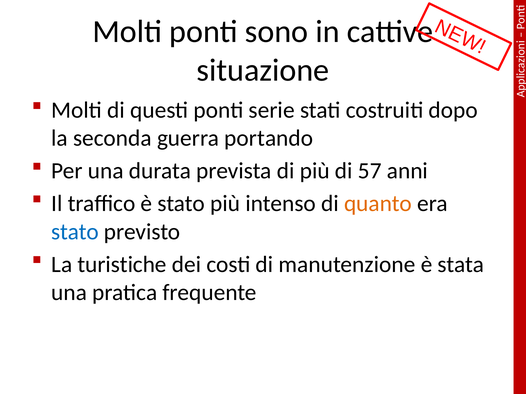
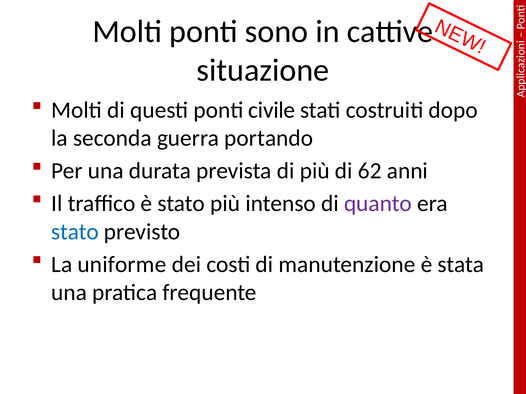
serie: serie -> civile (272, 110)
57: 57 -> 62 (370, 171)
quanto colour: orange -> purple (378, 204)
turistiche: turistiche -> uniforme (122, 265)
